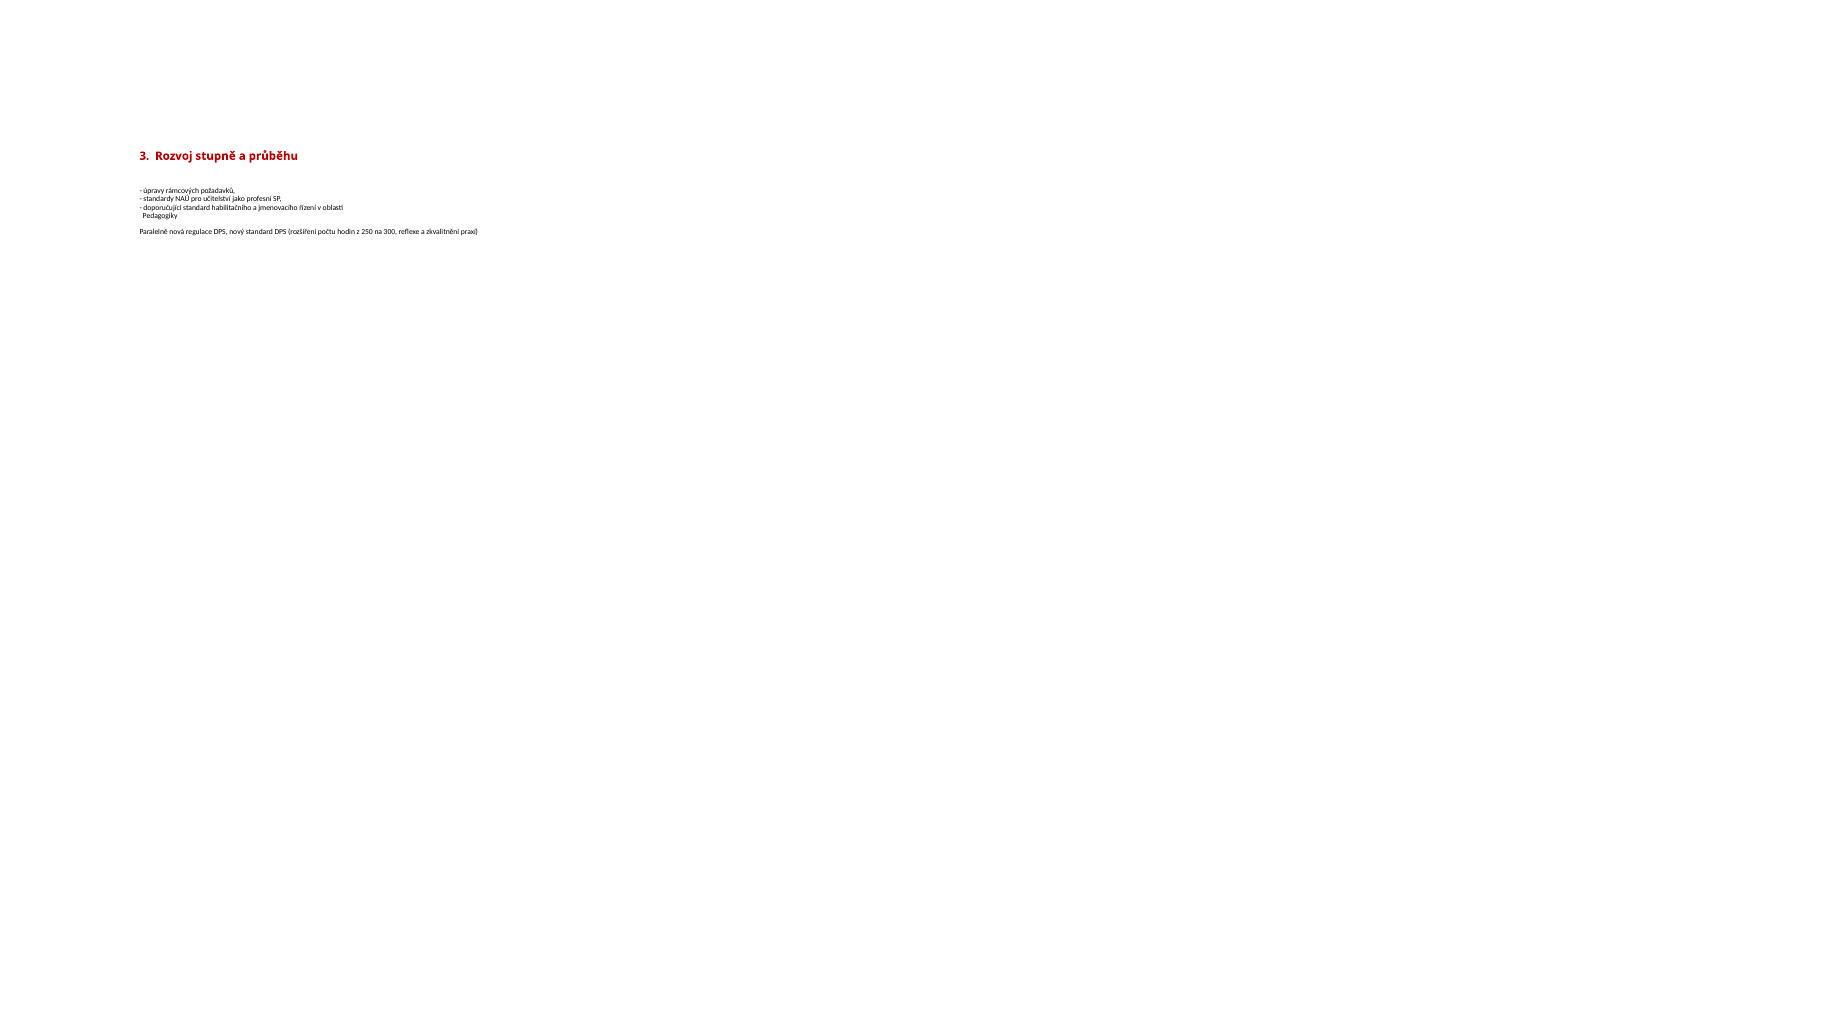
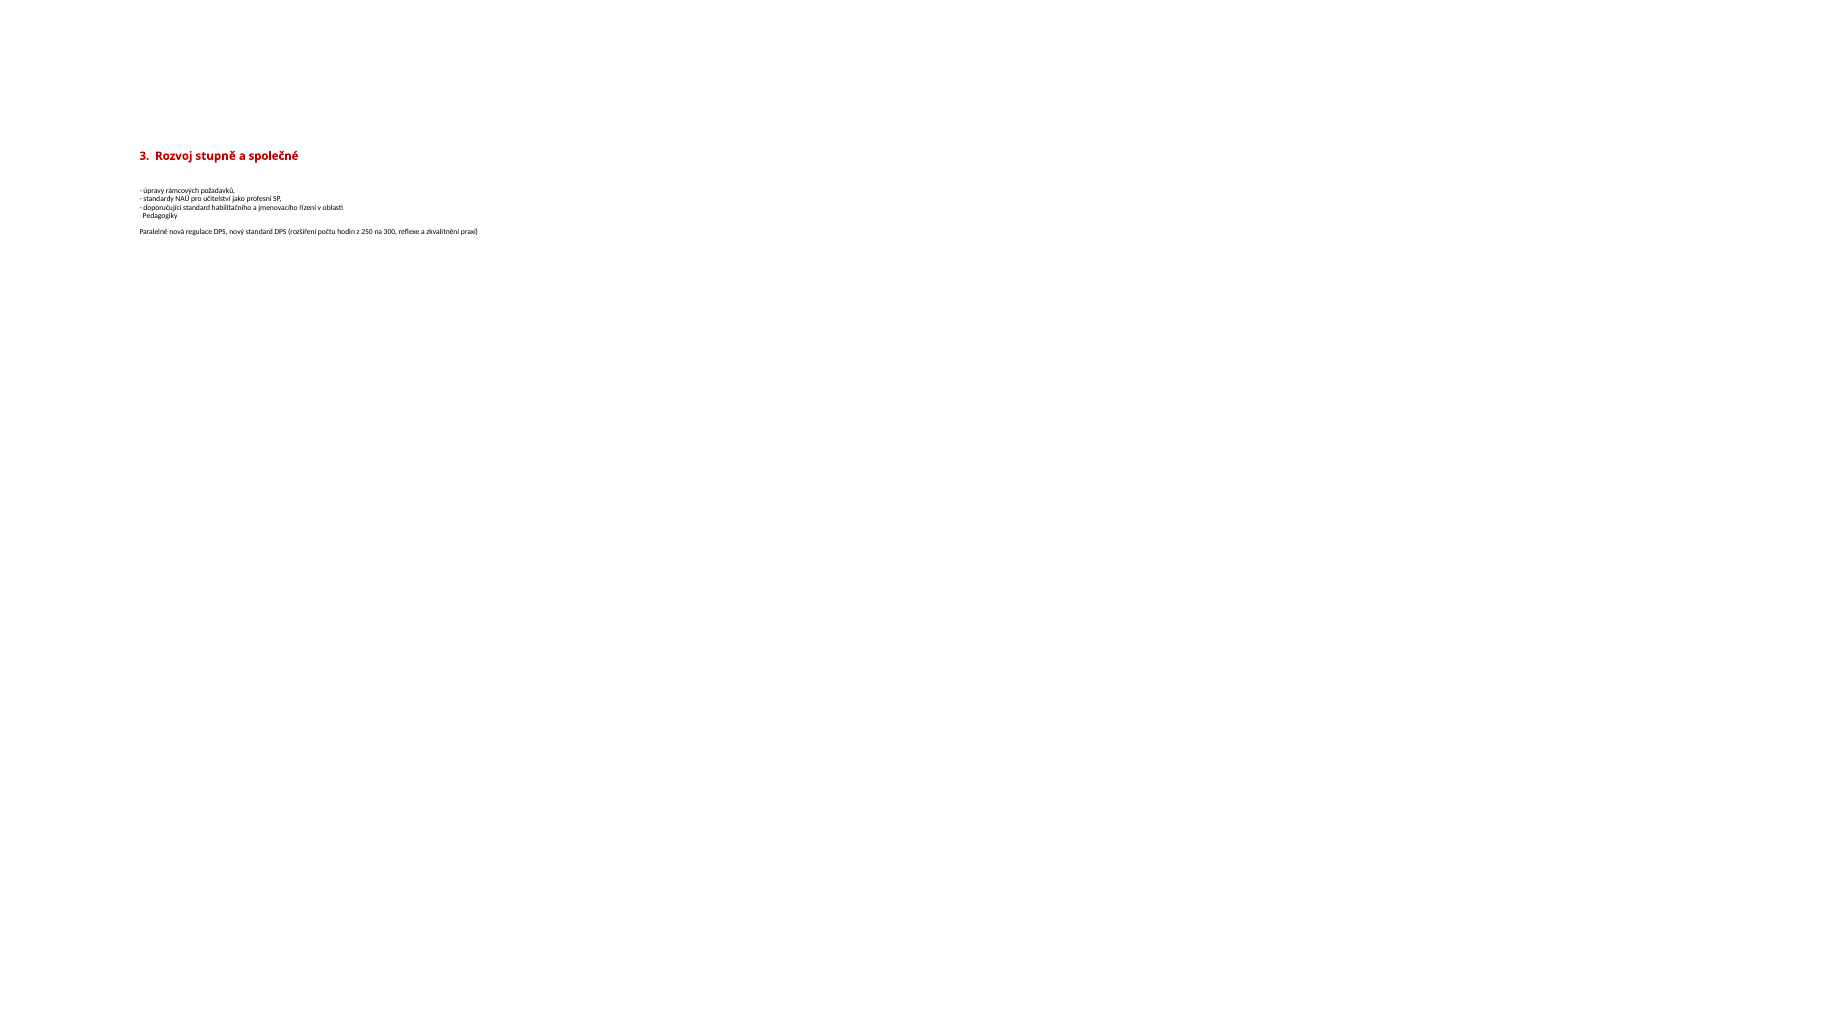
průběhu: průběhu -> společné (273, 156)
